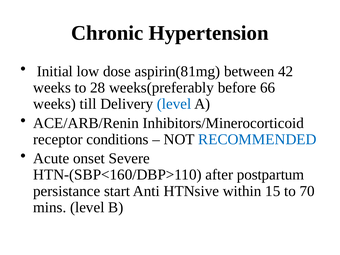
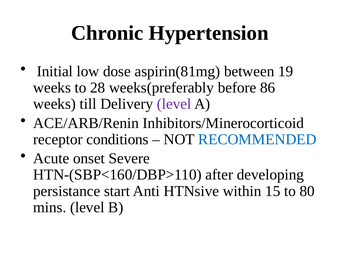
42: 42 -> 19 (286, 71)
66: 66 -> 86 (268, 88)
level colour: blue -> purple (174, 104)
postpartum: postpartum -> developing (270, 175)
70: 70 -> 80 (307, 191)
